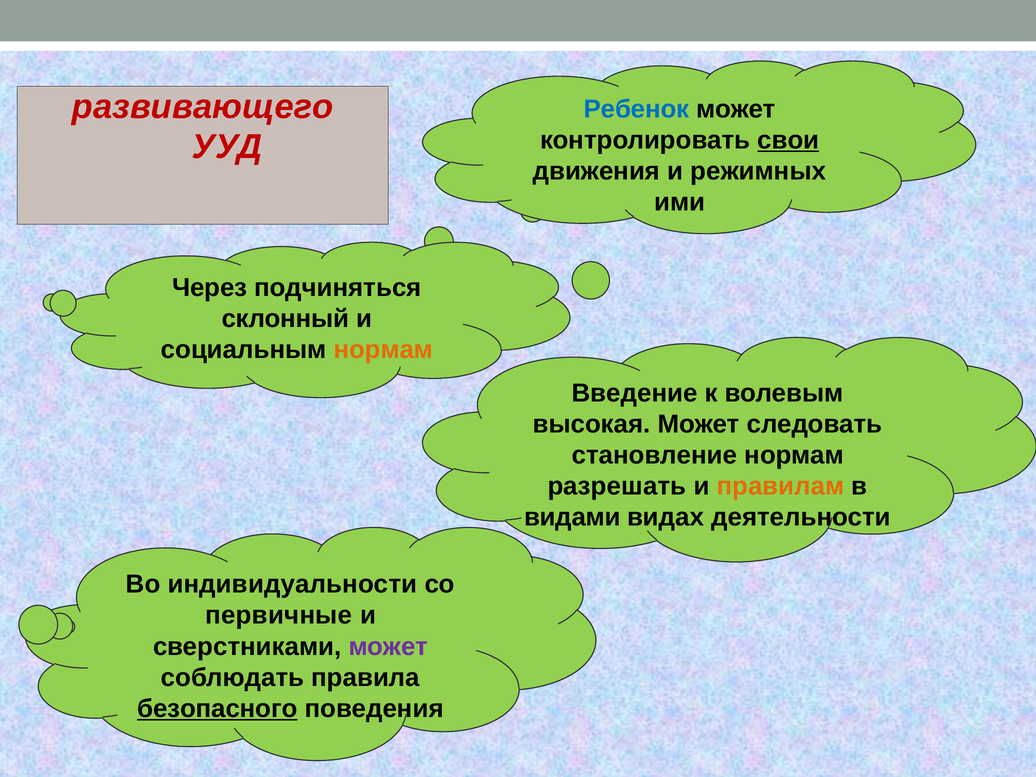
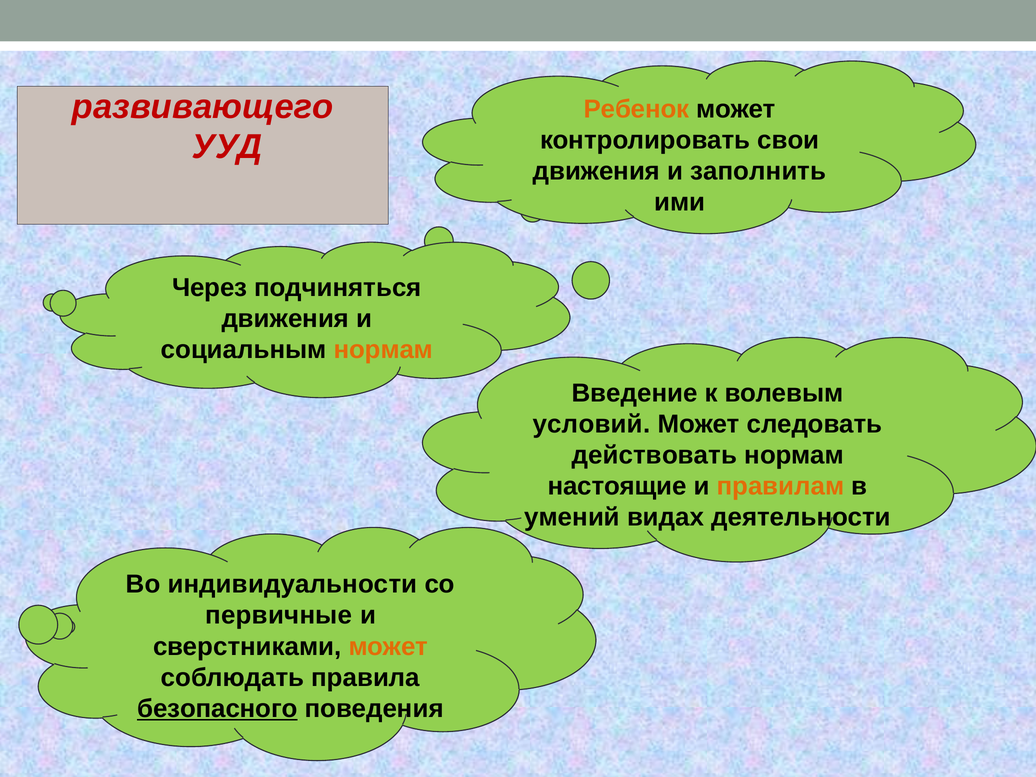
Ребенок colour: blue -> orange (637, 109)
свои underline: present -> none (788, 140)
режимных: режимных -> заполнить (758, 171)
склонный: склонный -> движения (285, 319)
высокая: высокая -> условий (592, 424)
становление: становление -> действовать (654, 455)
разрешать: разрешать -> настоящие (617, 486)
видами: видами -> умений (572, 517)
может colour: purple -> orange (388, 646)
